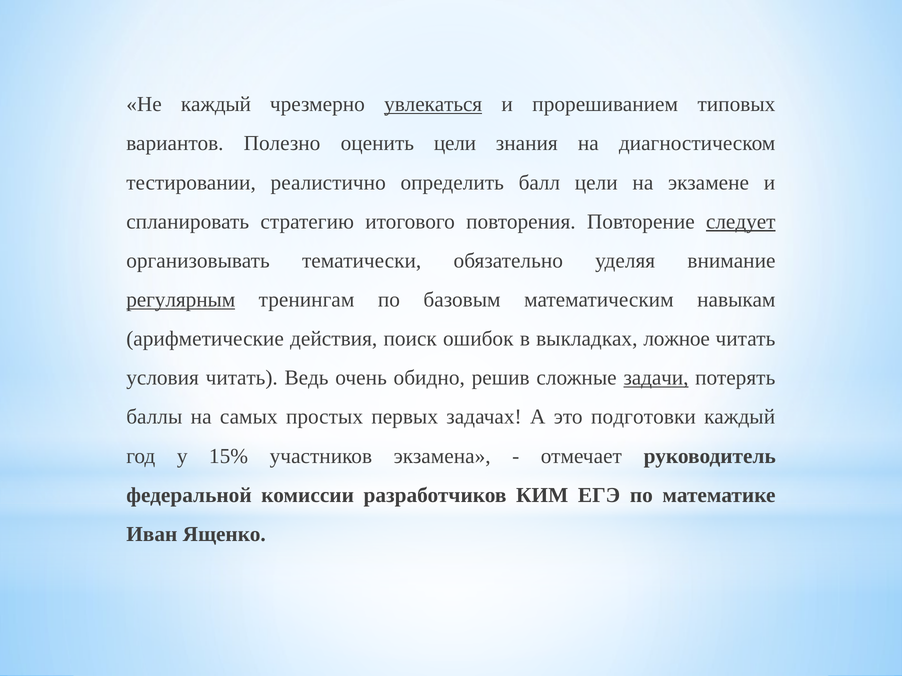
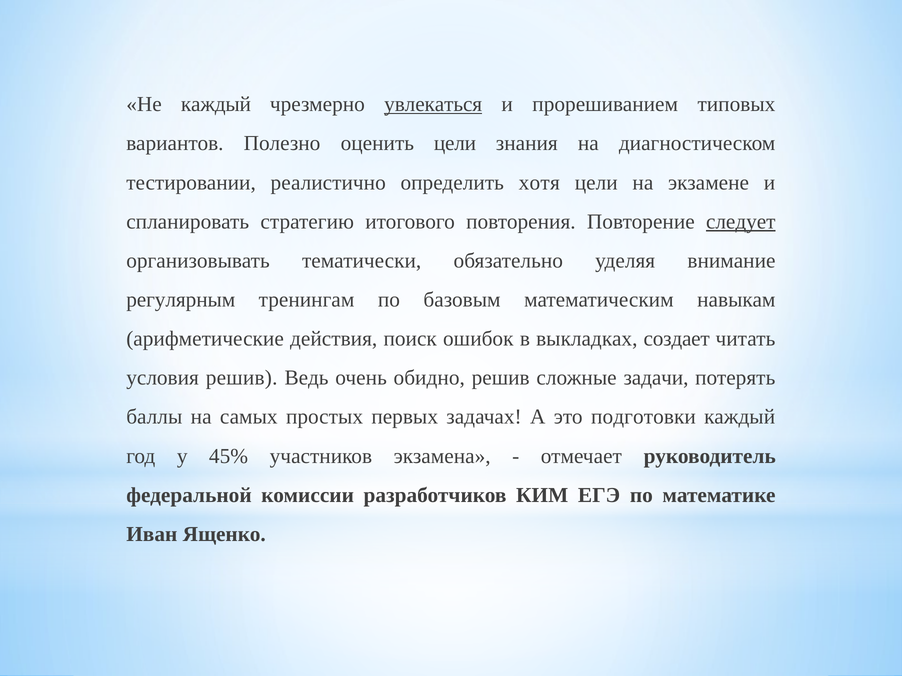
балл: балл -> хотя (539, 183)
регулярным underline: present -> none (181, 300)
ложное: ложное -> создает (677, 339)
условия читать: читать -> решив (242, 378)
задачи underline: present -> none (656, 378)
15%: 15% -> 45% (229, 456)
